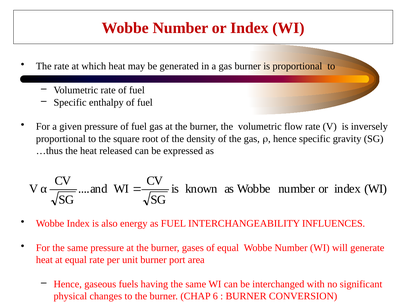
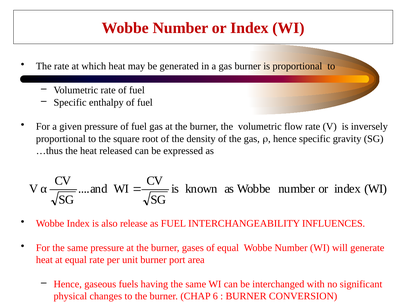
energy: energy -> release (134, 223)
